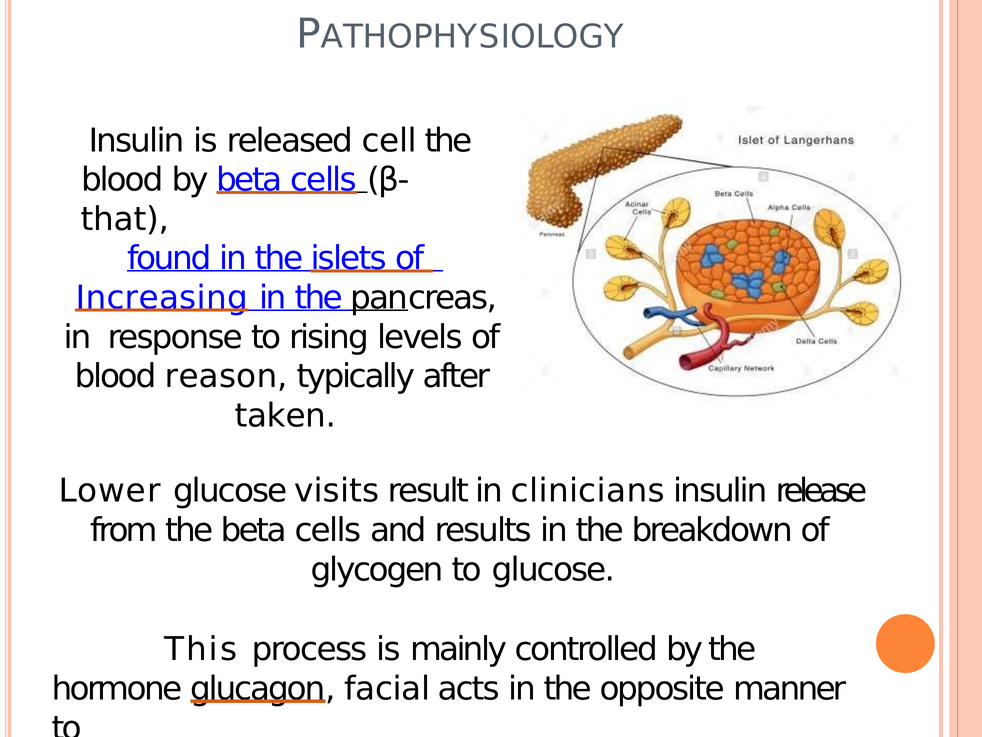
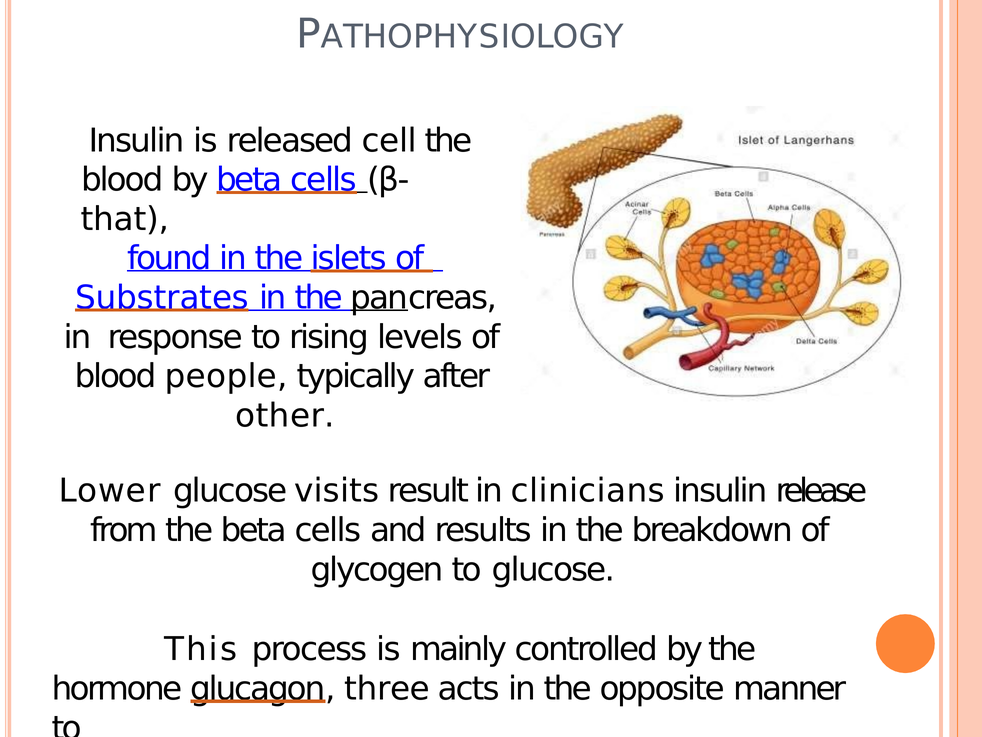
Increasing: Increasing -> Substrates (162, 298)
reason: reason -> people (226, 376)
taken: taken -> other (285, 416)
facial: facial -> three (387, 688)
